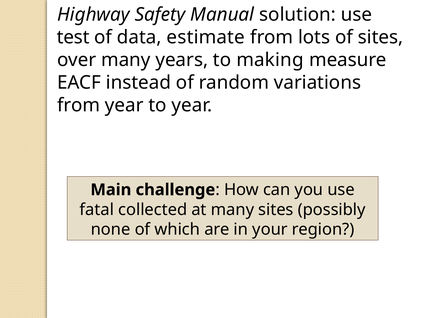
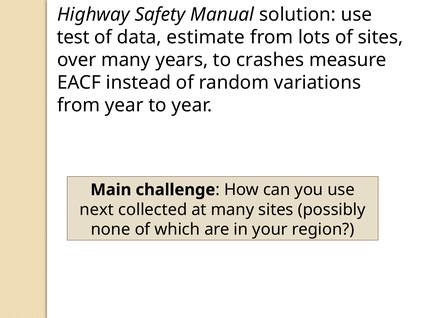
making: making -> crashes (270, 60)
fatal: fatal -> next (97, 210)
